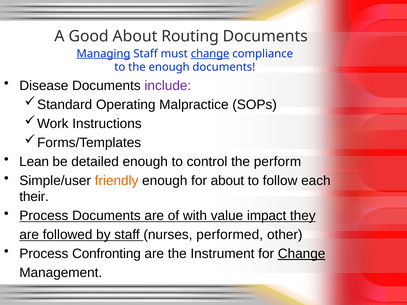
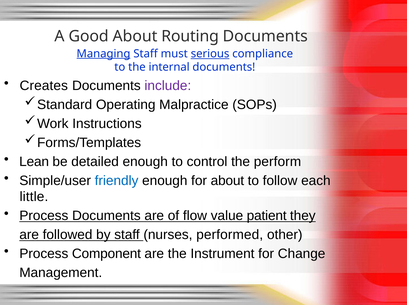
must change: change -> serious (210, 54)
the enough: enough -> internal (169, 67)
Disease: Disease -> Creates (44, 86)
friendly colour: orange -> blue (117, 181)
their: their -> little (34, 197)
with: with -> flow (195, 216)
impact: impact -> patient (267, 216)
Confronting: Confronting -> Component (106, 254)
Change underline: present -> none (302, 254)
